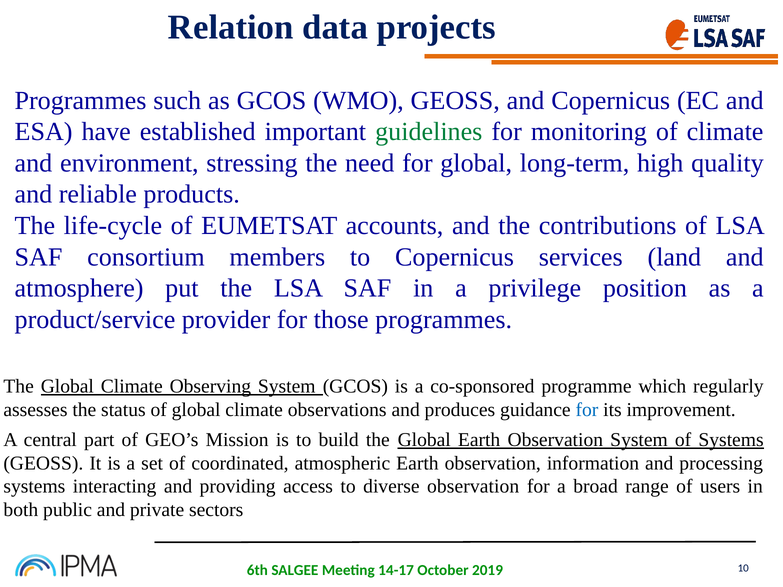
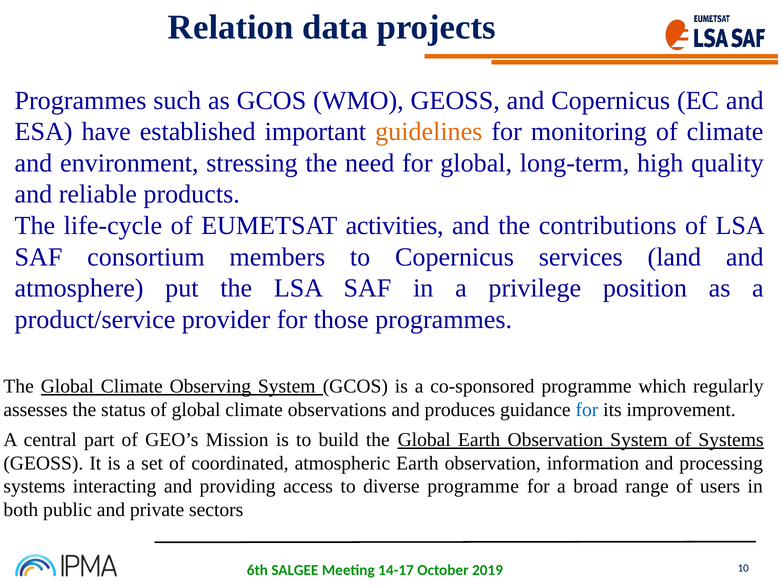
guidelines colour: green -> orange (429, 132)
accounts: accounts -> activities (395, 226)
diverse observation: observation -> programme (473, 487)
